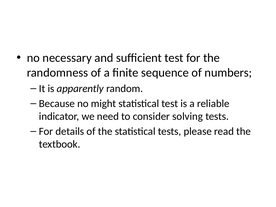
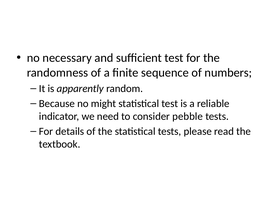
solving: solving -> pebble (188, 116)
